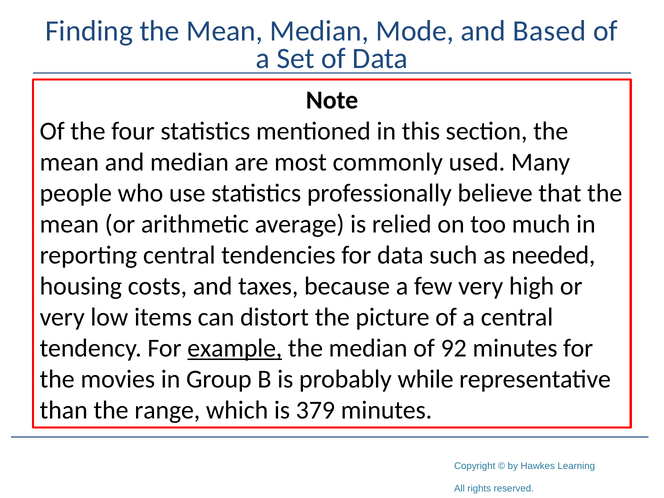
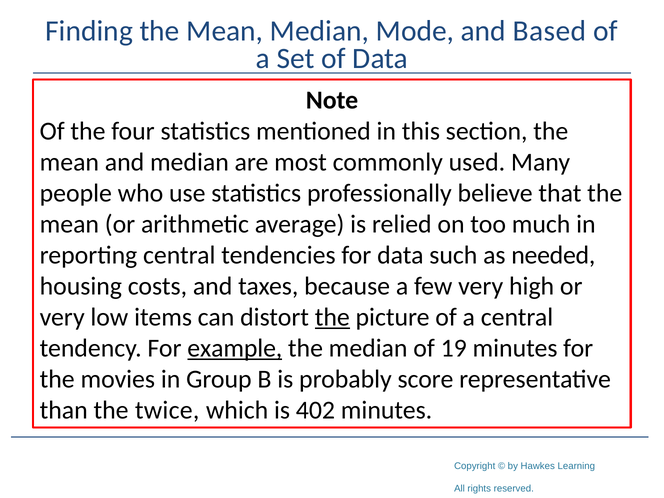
the underline: none -> present (332, 317)
92: 92 -> 19 (454, 348)
while: while -> score (426, 379)
range: range -> twice (167, 410)
379: 379 -> 402 (315, 410)
